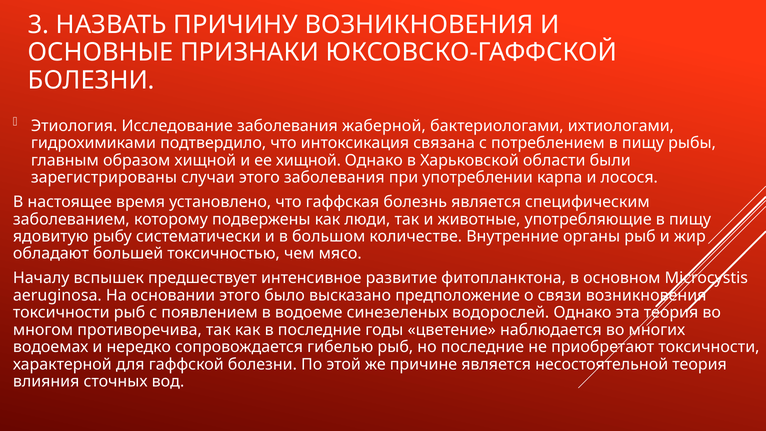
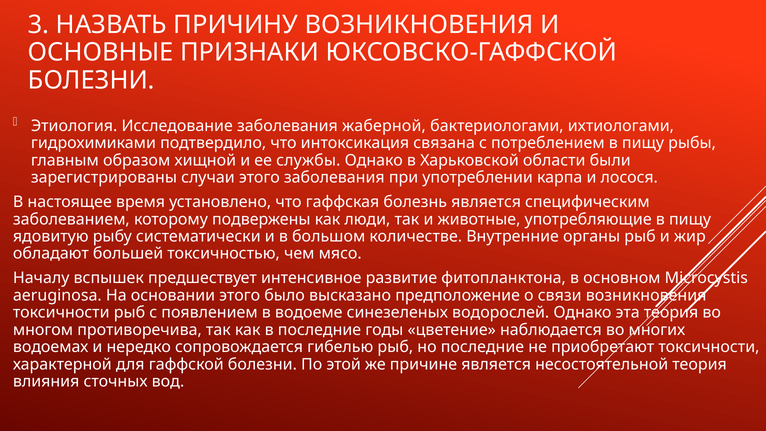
ее хищной: хищной -> службы (308, 160)
